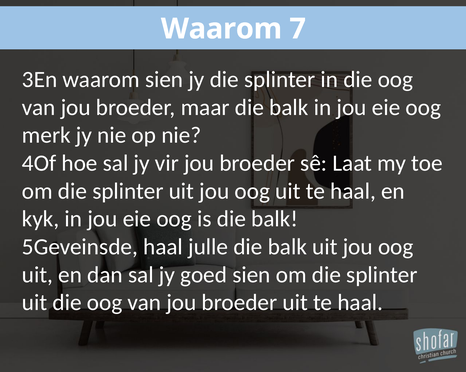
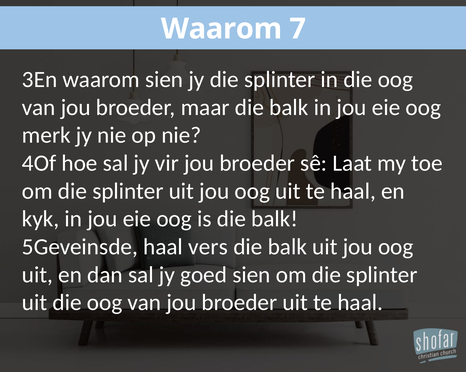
julle: julle -> vers (208, 247)
